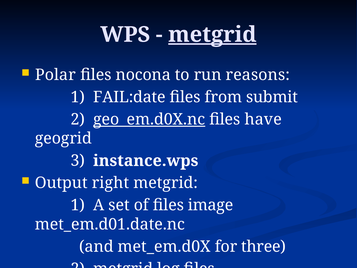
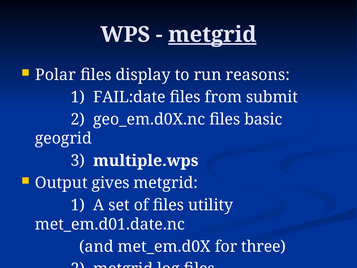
nocona: nocona -> display (143, 75)
geo_em.d0X.nc underline: present -> none (149, 119)
have: have -> basic (263, 119)
instance.wps: instance.wps -> multiple.wps (146, 161)
right: right -> gives (111, 183)
image: image -> utility (211, 205)
